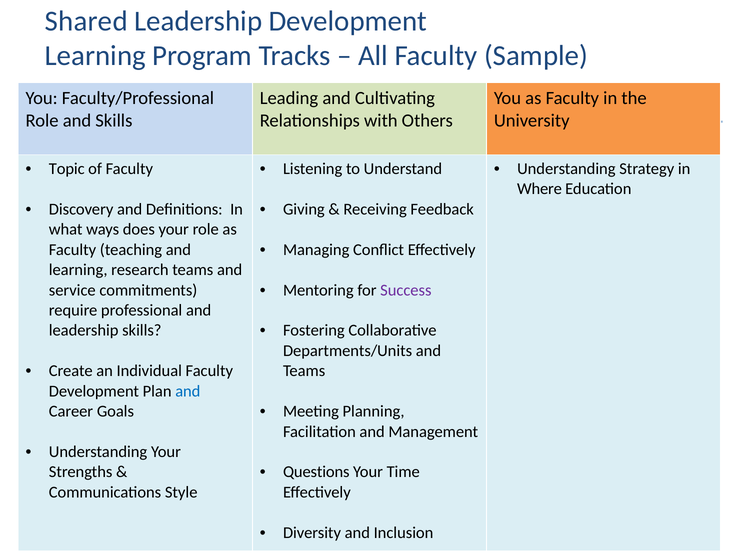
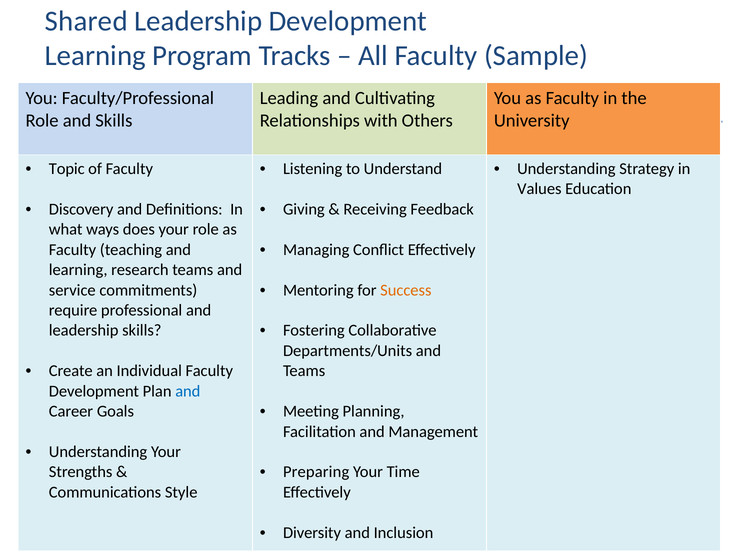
Where: Where -> Values (539, 189)
Success colour: purple -> orange (406, 290)
Questions: Questions -> Preparing (316, 472)
